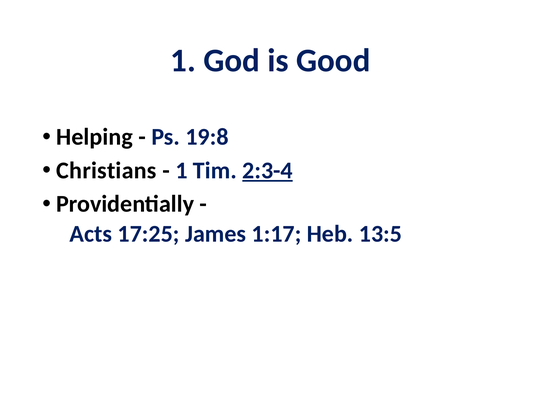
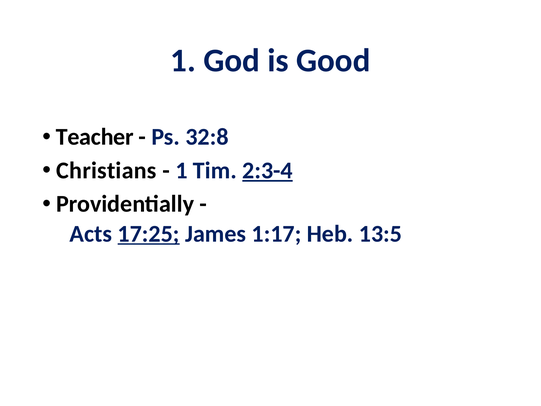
Helping: Helping -> Teacher (95, 137)
19:8: 19:8 -> 32:8 (207, 137)
17:25 underline: none -> present (149, 234)
